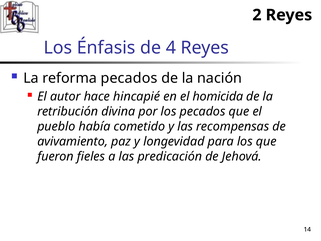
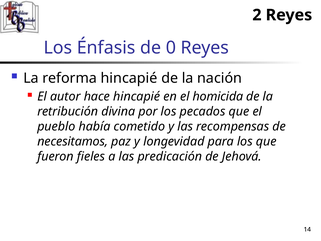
4: 4 -> 0 (171, 48)
reforma pecados: pecados -> hincapié (129, 78)
avivamiento: avivamiento -> necesitamos (73, 141)
